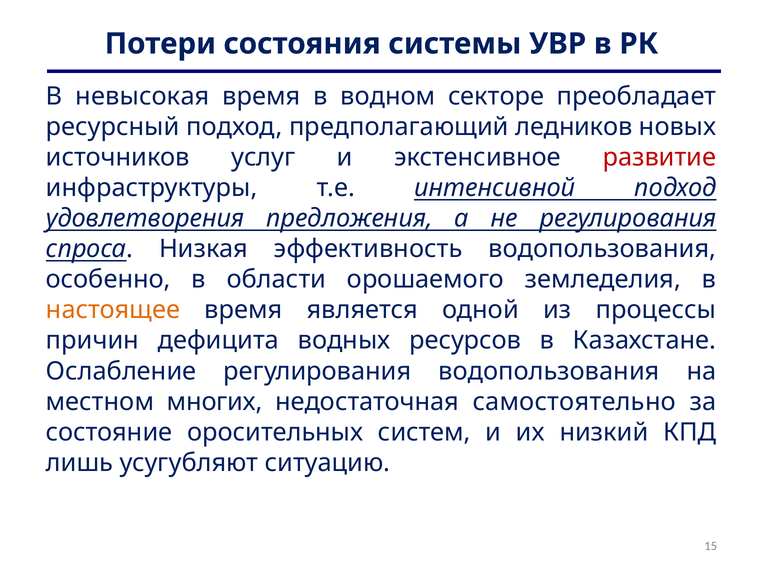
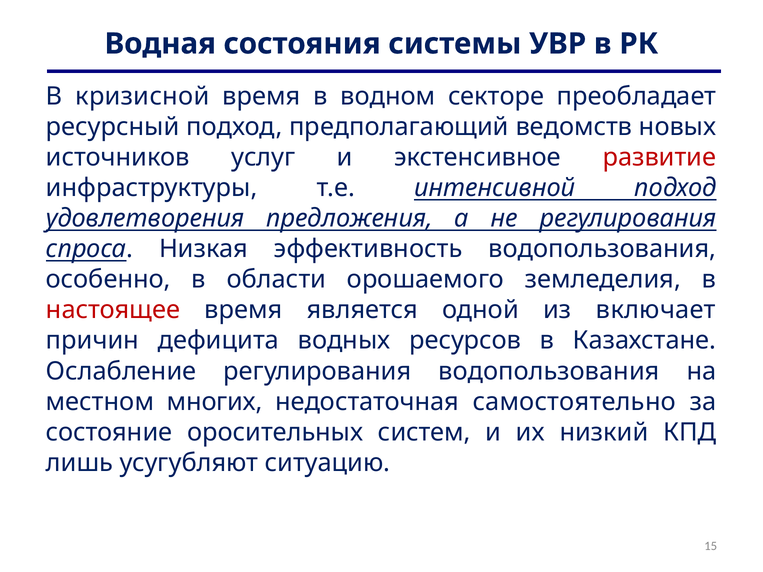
Потери: Потери -> Водная (160, 44)
невысокая: невысокая -> кризисной (142, 97)
ледников: ледников -> ведомств (574, 127)
настоящее colour: orange -> red (113, 310)
процессы: процессы -> включает (656, 310)
